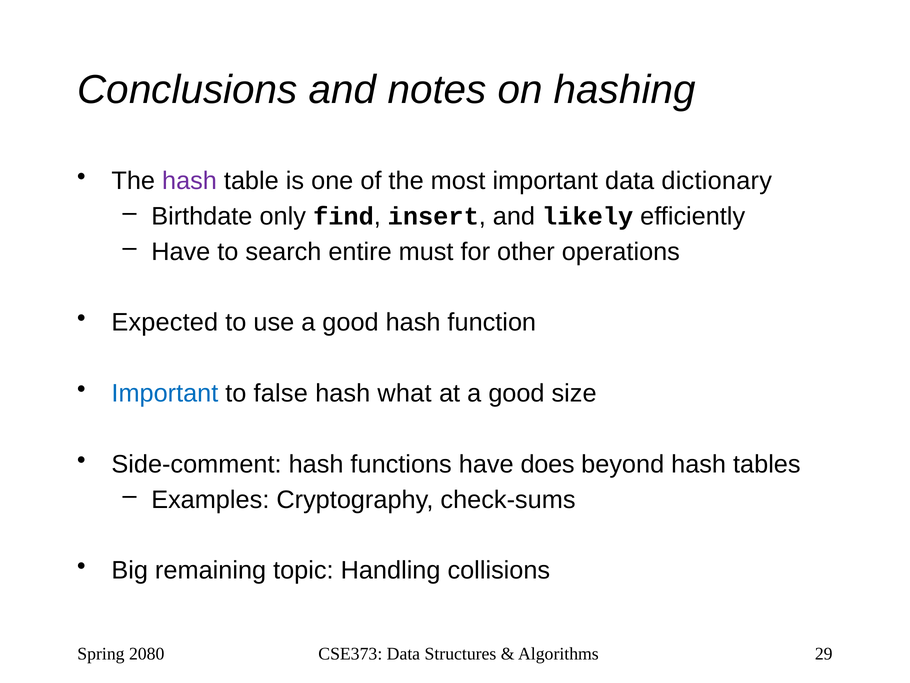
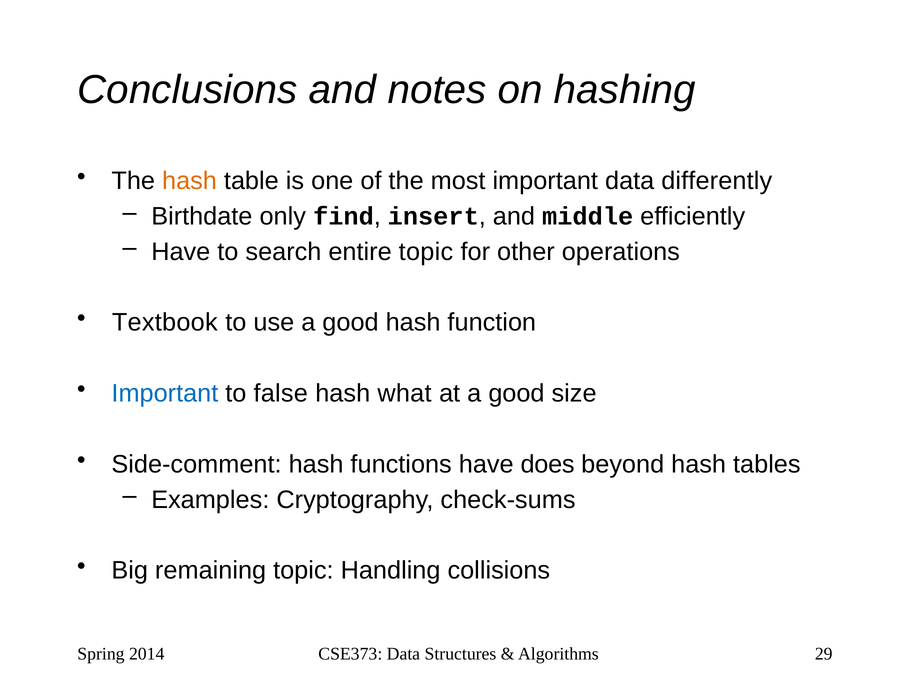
hash colour: purple -> orange (190, 181)
dictionary: dictionary -> differently (717, 181)
likely: likely -> middle (588, 216)
entire must: must -> topic (426, 252)
Expected: Expected -> Textbook (165, 322)
2080: 2080 -> 2014 (147, 653)
